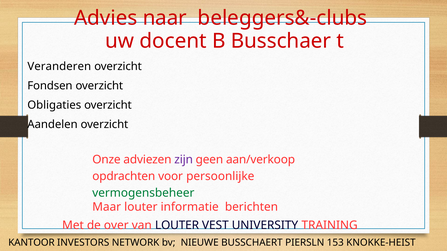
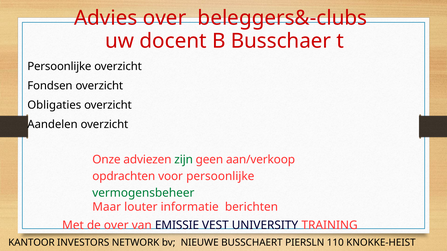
Advies naar: naar -> over (165, 18)
Veranderen: Veranderen -> Persoonlijke (59, 67)
zijn colour: purple -> green (184, 160)
van LOUTER: LOUTER -> EMISSIE (177, 226)
153: 153 -> 110 (335, 243)
